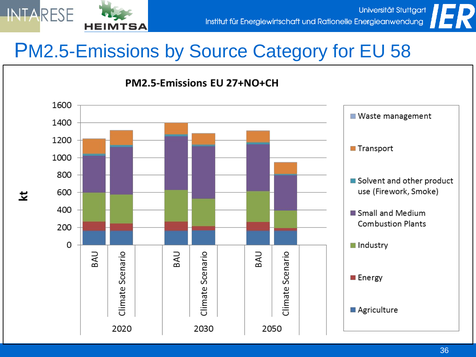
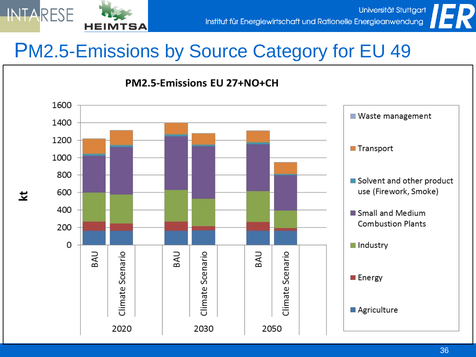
58: 58 -> 49 (401, 52)
